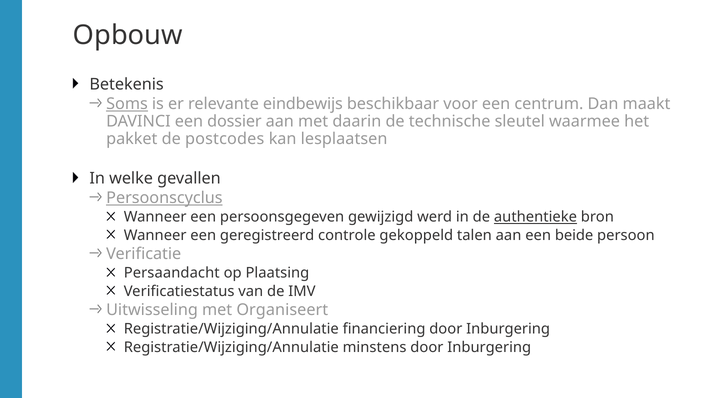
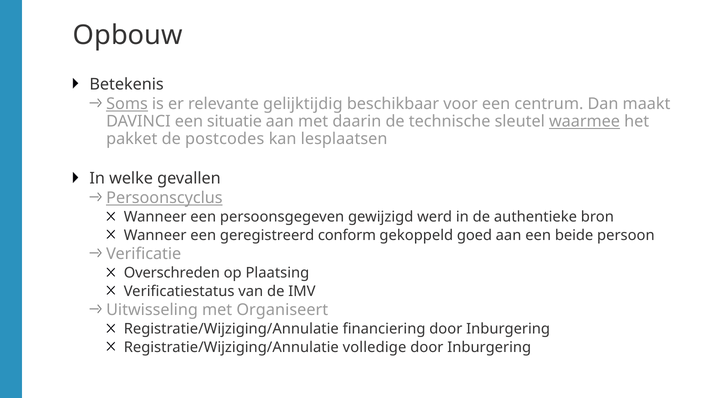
eindbewijs: eindbewijs -> gelijktijdig (303, 104)
dossier: dossier -> situatie (234, 121)
waarmee underline: none -> present (585, 121)
authentieke underline: present -> none (536, 217)
controle: controle -> conform (347, 235)
talen: talen -> goed (474, 235)
Persaandacht: Persaandacht -> Overschreden (172, 273)
minstens: minstens -> volledige (375, 347)
